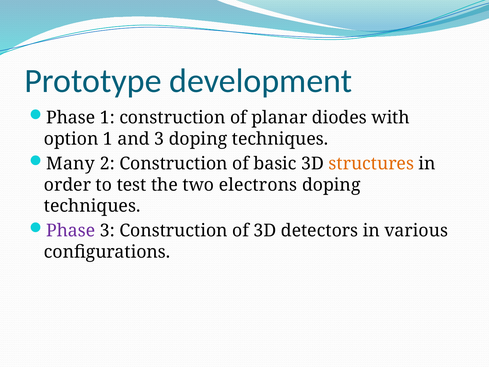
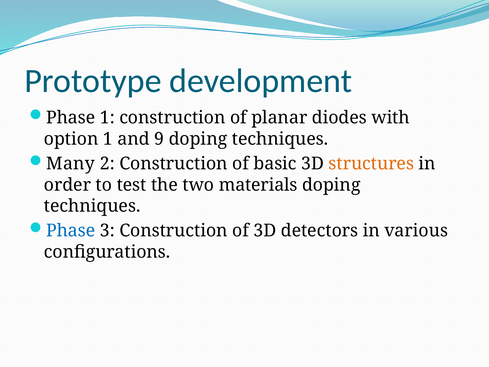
and 3: 3 -> 9 (159, 139)
electrons: electrons -> materials (258, 185)
Phase colour: purple -> blue (71, 231)
